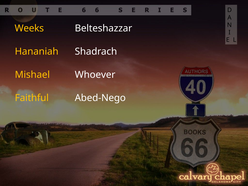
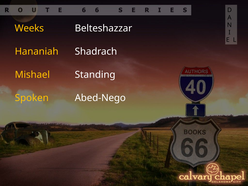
Whoever: Whoever -> Standing (95, 75)
Faithful: Faithful -> Spoken (32, 98)
